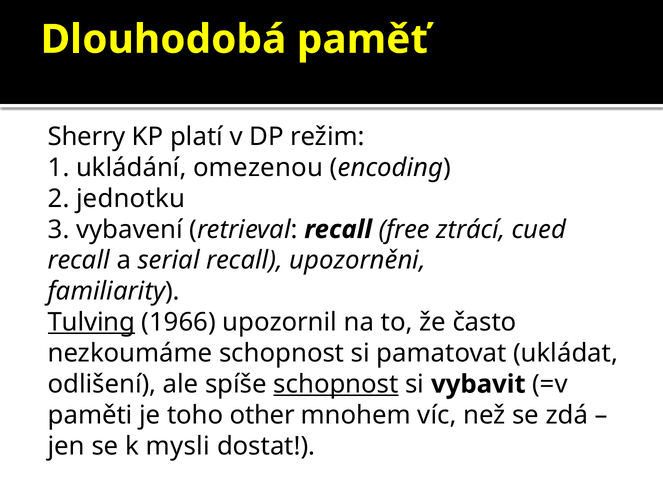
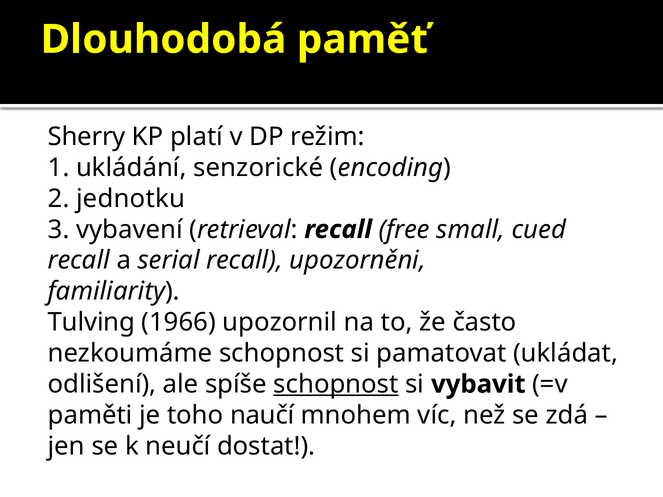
omezenou: omezenou -> senzorické (258, 168)
ztrácí: ztrácí -> small (471, 230)
Tulving underline: present -> none (91, 323)
other: other -> naučí (262, 415)
mysli: mysli -> neučí (178, 446)
